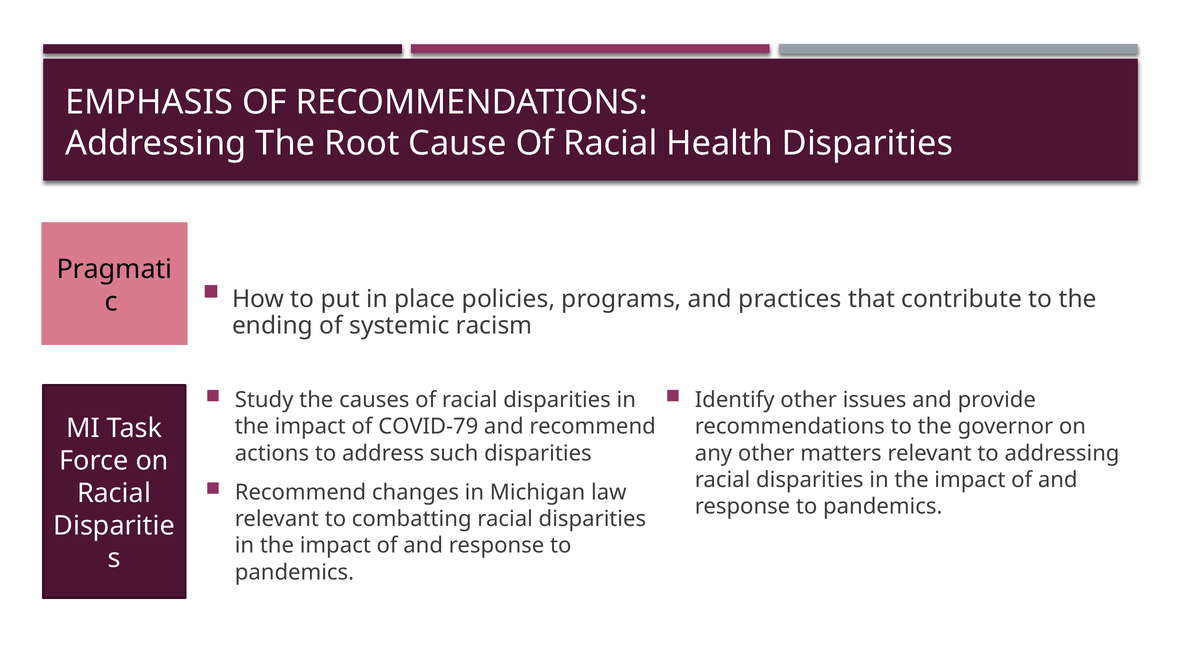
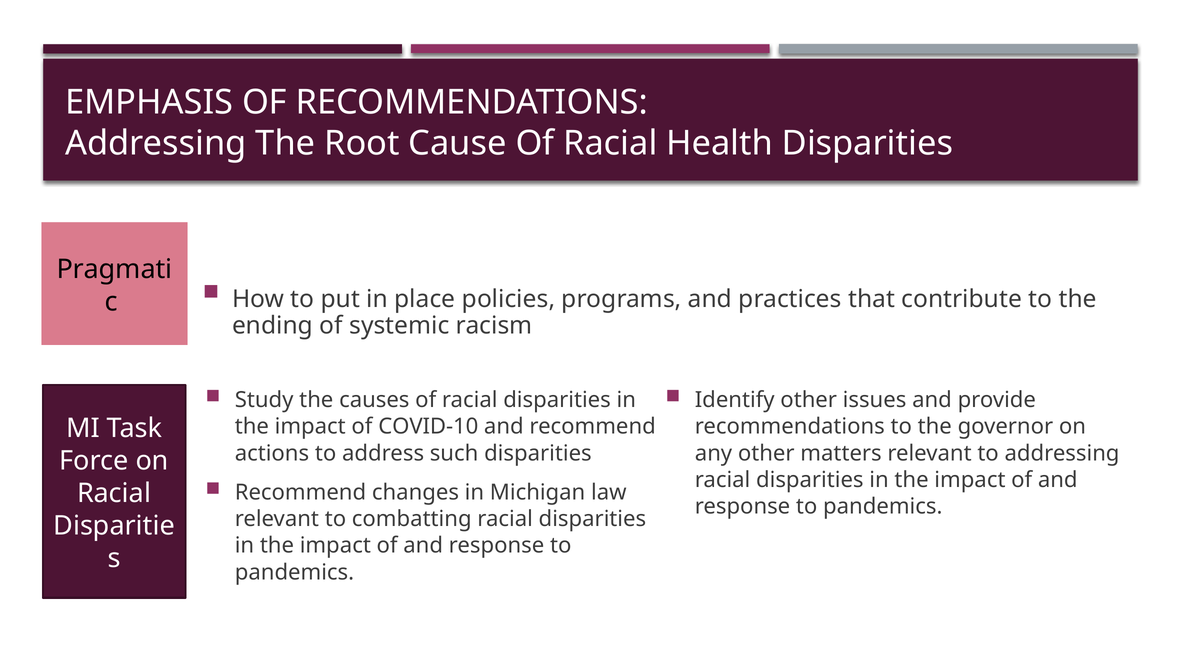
COVID-79: COVID-79 -> COVID-10 (428, 427)
